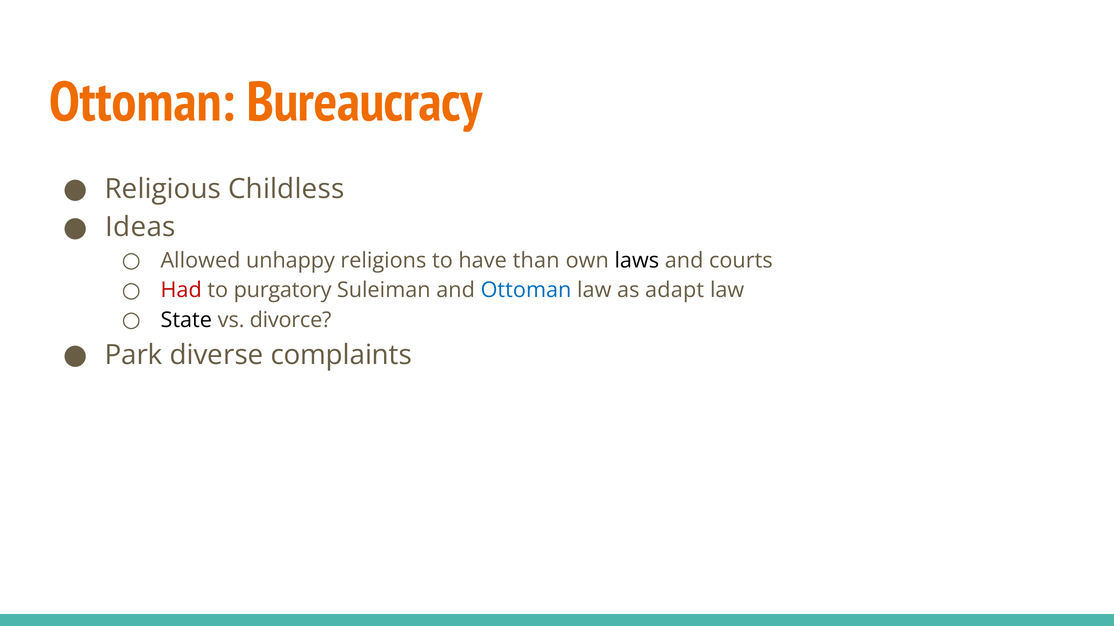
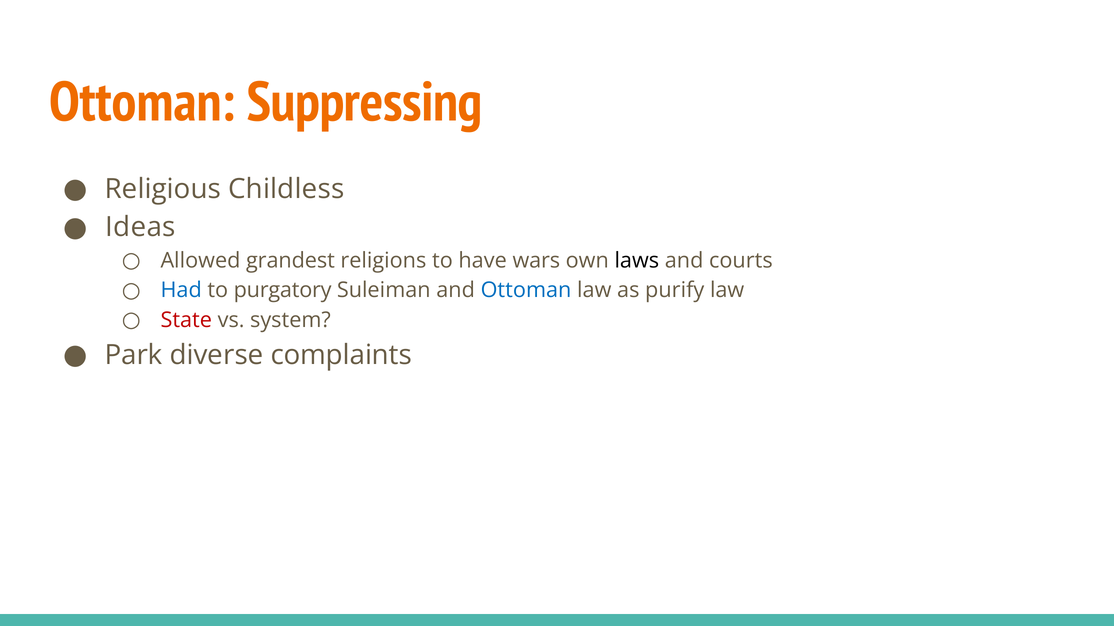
Bureaucracy: Bureaucracy -> Suppressing (365, 103)
unhappy: unhappy -> grandest (290, 261)
than: than -> wars (536, 261)
Had colour: red -> blue (181, 291)
adapt: adapt -> purify (675, 291)
State colour: black -> red (186, 320)
divorce: divorce -> system (290, 320)
